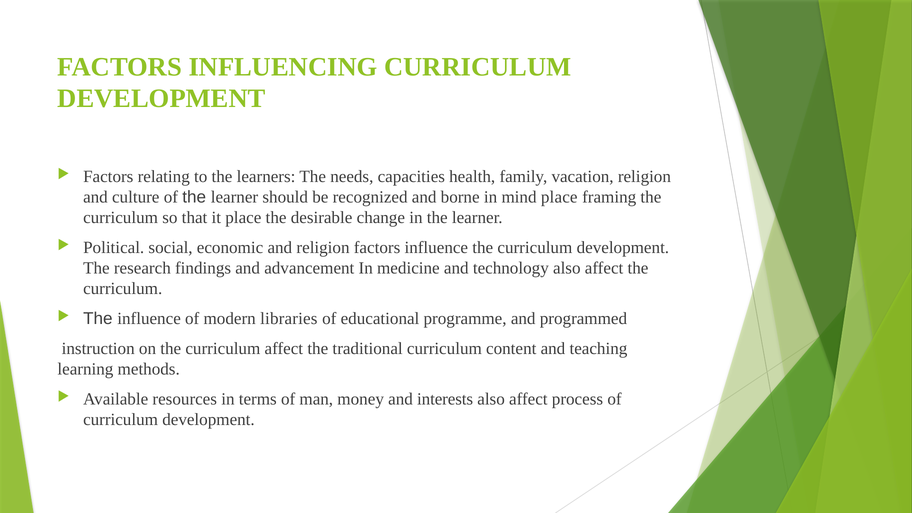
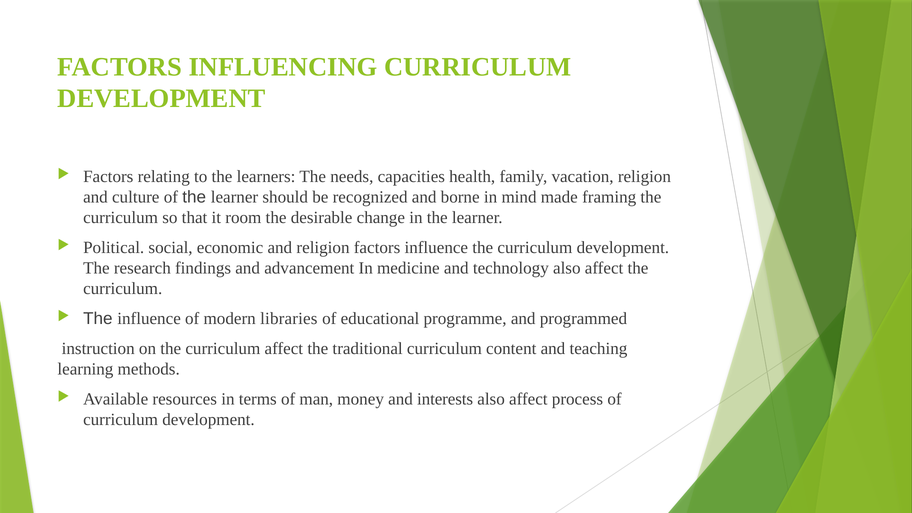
mind place: place -> made (559, 197)
it place: place -> room (243, 218)
